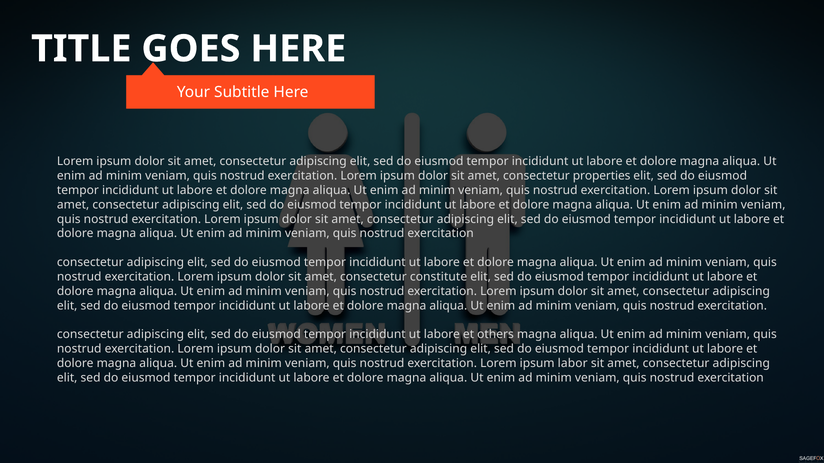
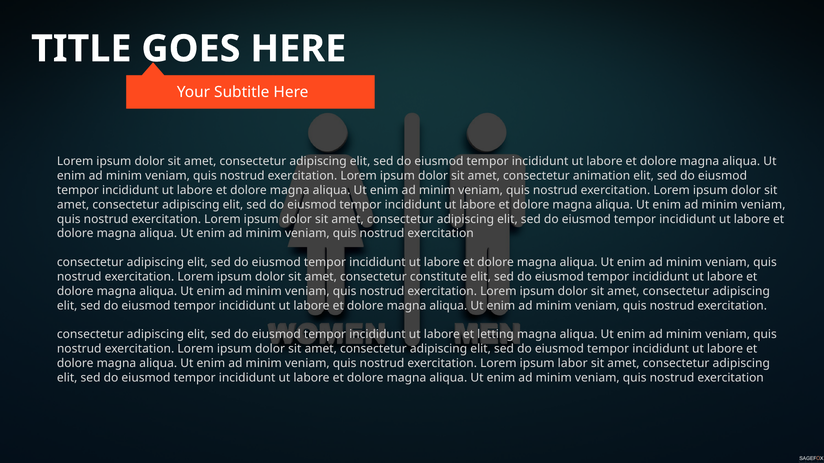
properties: properties -> animation (602, 176)
others: others -> letting (495, 335)
